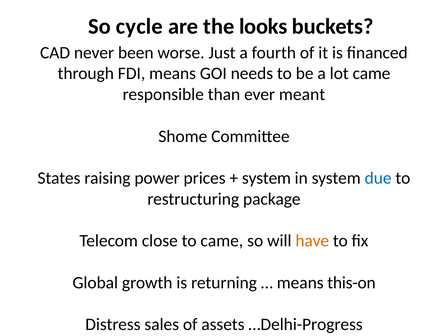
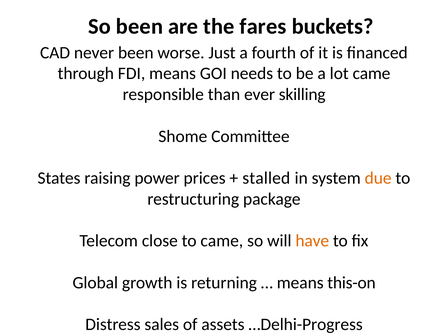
So cycle: cycle -> been (139, 26)
looks: looks -> fares (263, 26)
meant: meant -> skilling (302, 94)
system: system -> stalled (266, 178)
due colour: blue -> orange (378, 178)
